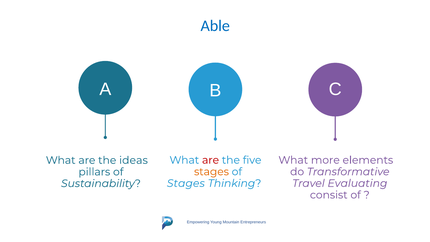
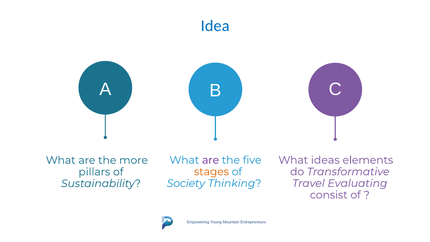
Able: Able -> Idea (215, 26)
are colour: red -> purple (211, 160)
more: more -> ideas (325, 160)
ideas: ideas -> more (134, 160)
Stages: Stages -> Society (186, 183)
